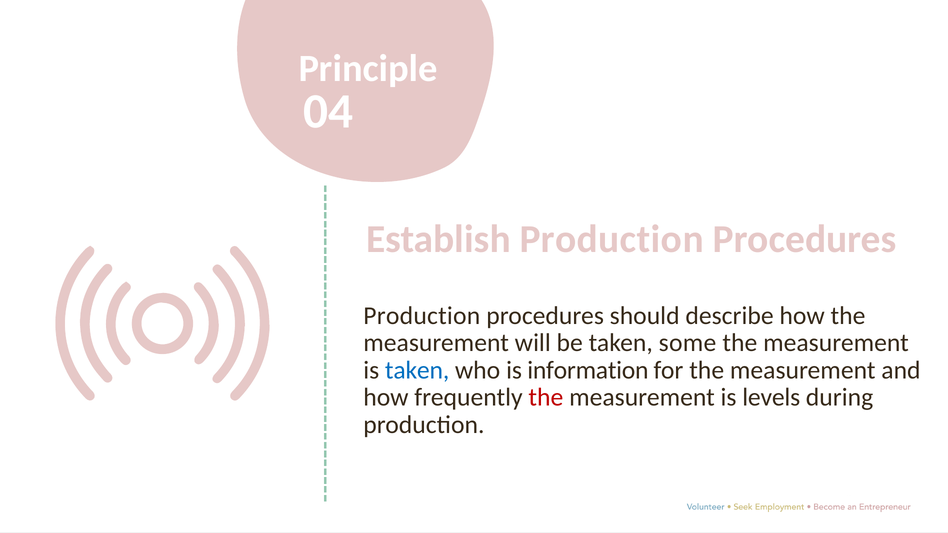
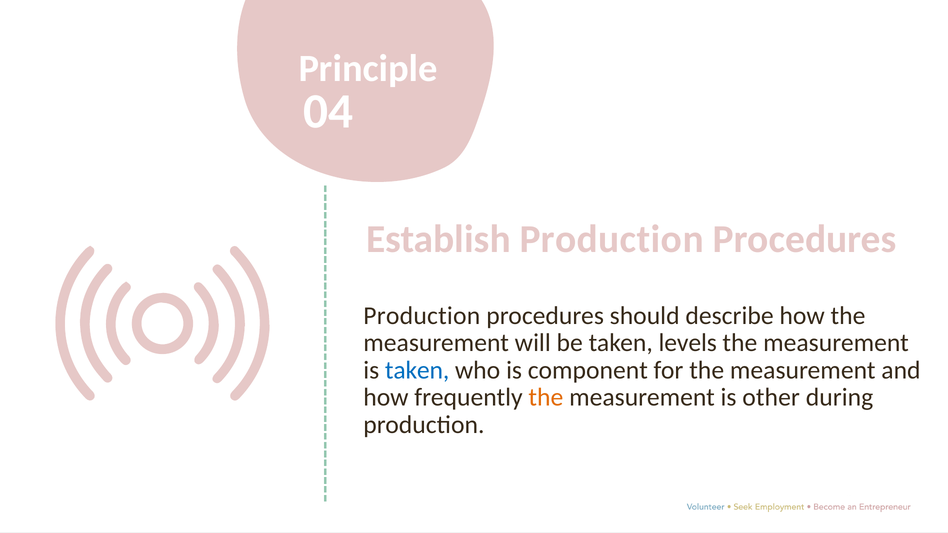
some: some -> levels (688, 343)
information: information -> component (588, 370)
the colour: red -> orange (546, 398)
levels: levels -> other (771, 398)
